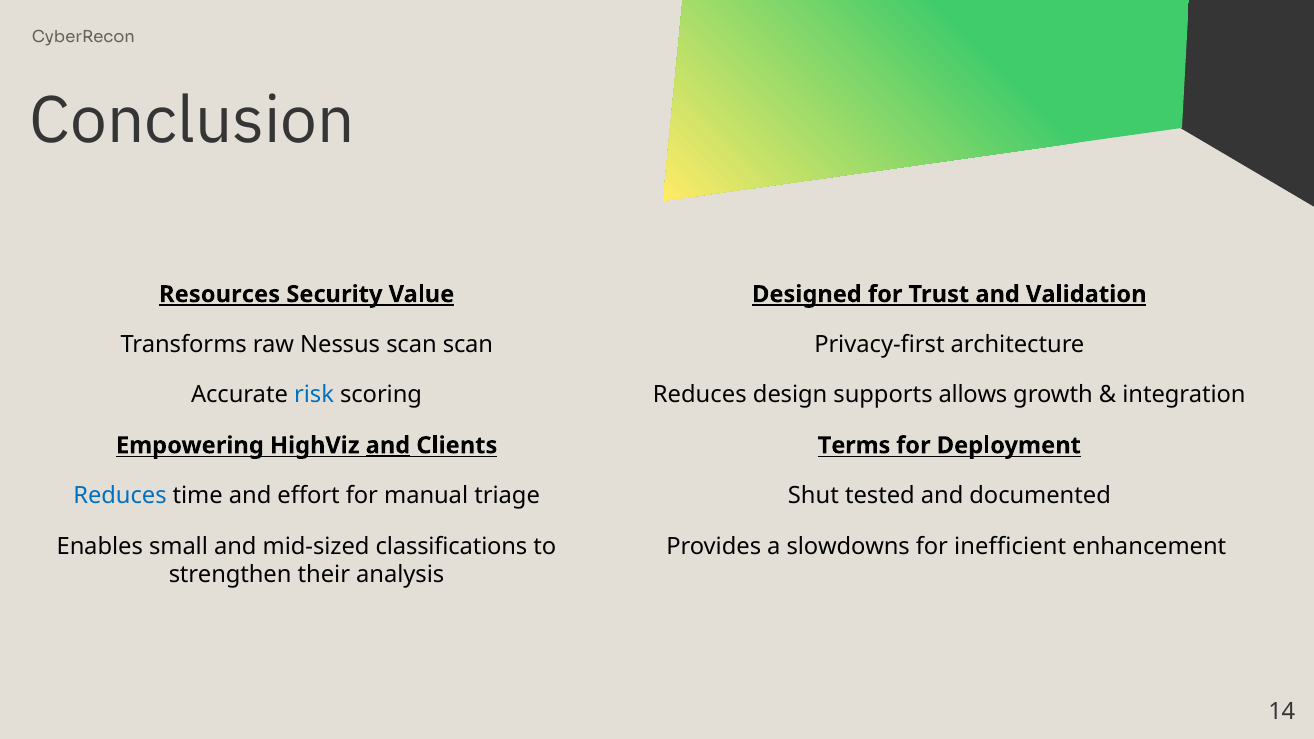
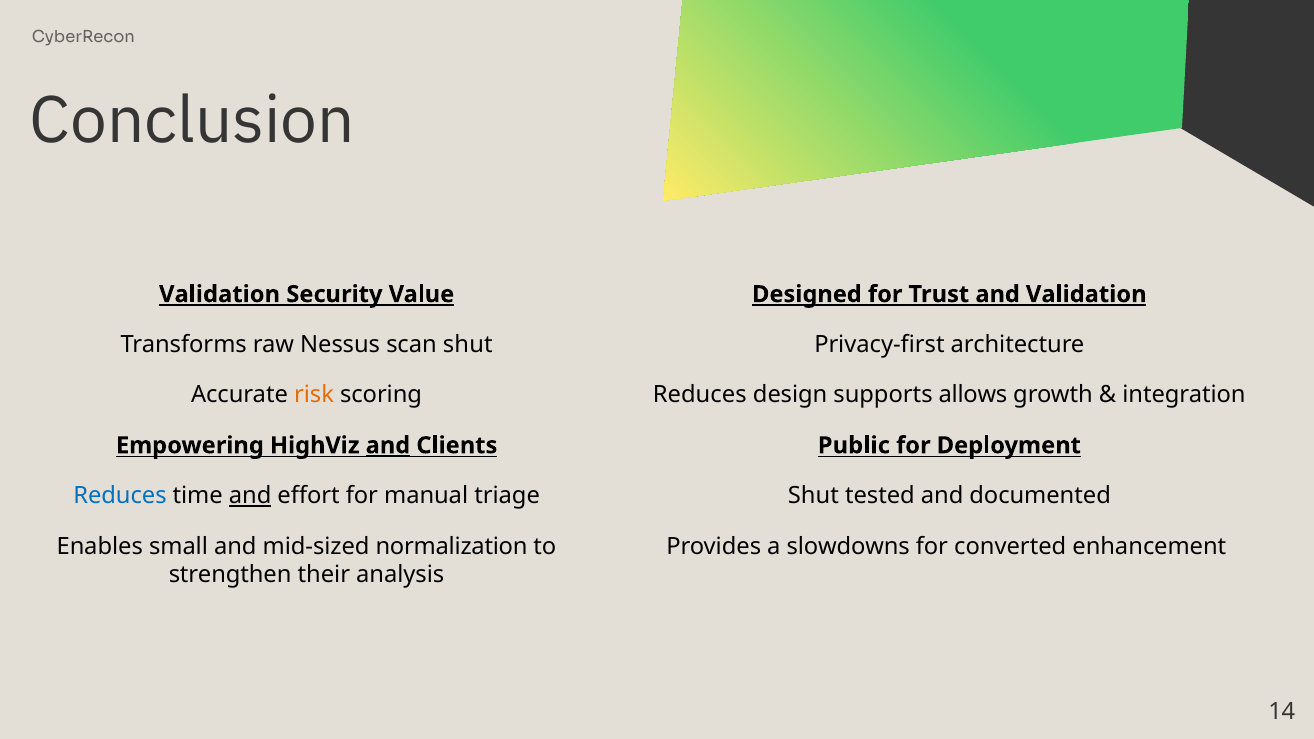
Resources: Resources -> Validation (220, 294)
scan scan: scan -> shut (468, 345)
risk colour: blue -> orange (314, 395)
Terms: Terms -> Public (854, 446)
and underline: none -> present (250, 496)
classifications: classifications -> normalization (452, 546)
inefficient: inefficient -> converted (1010, 546)
